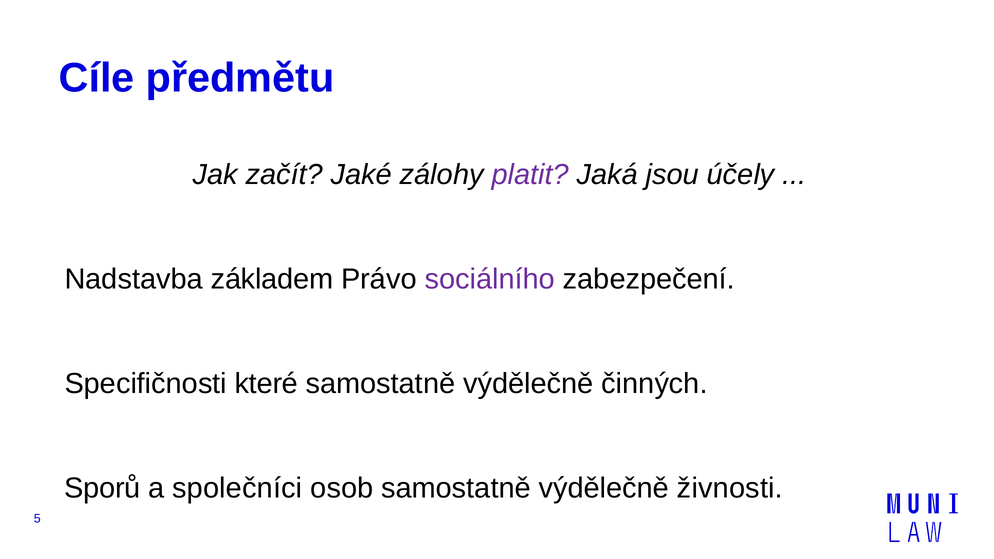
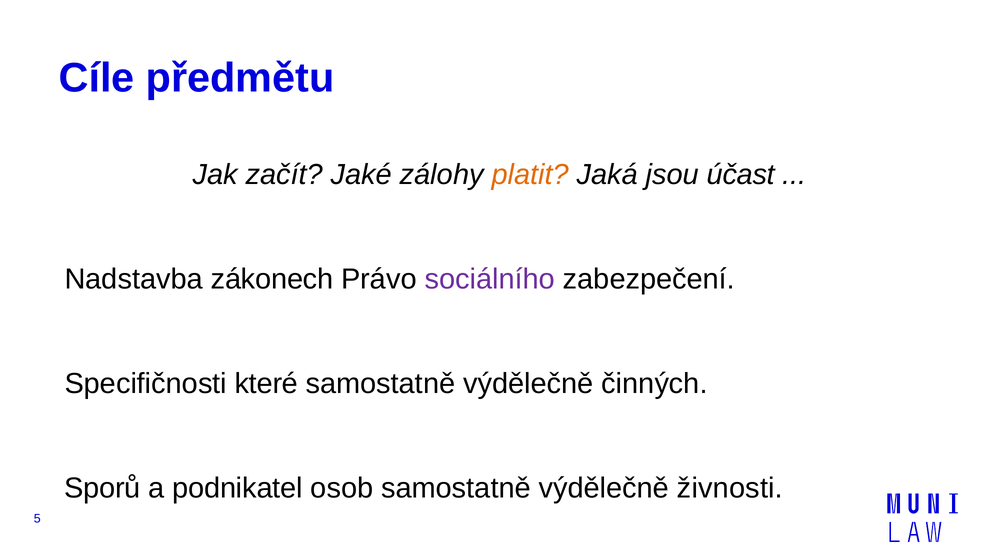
platit colour: purple -> orange (530, 175)
účely: účely -> účast (741, 175)
základem: základem -> zákonech (272, 279)
společníci: společníci -> podnikatel (237, 488)
